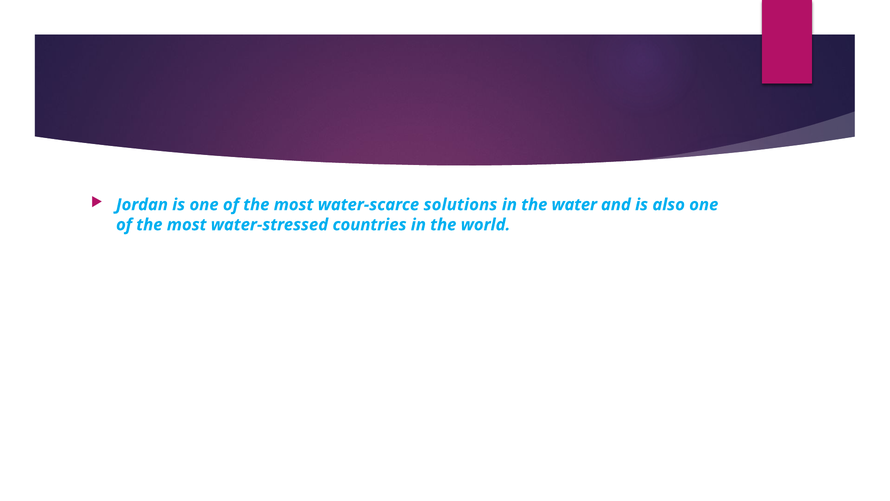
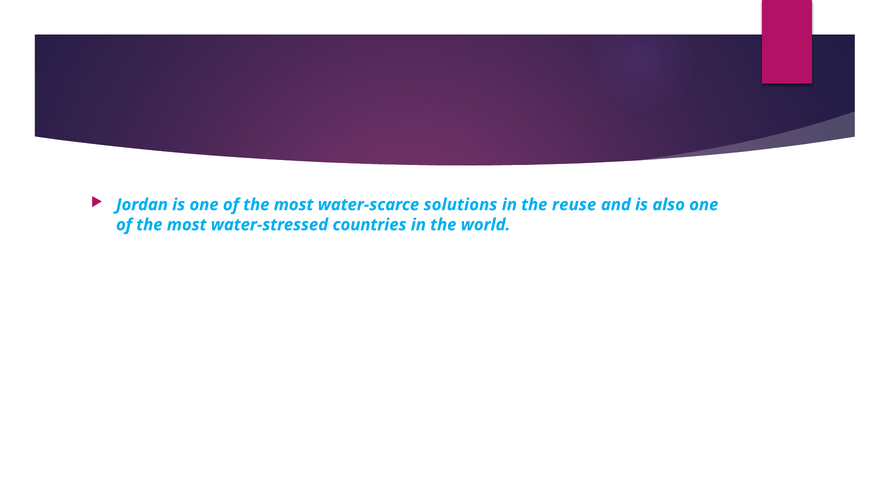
water: water -> reuse (574, 205)
